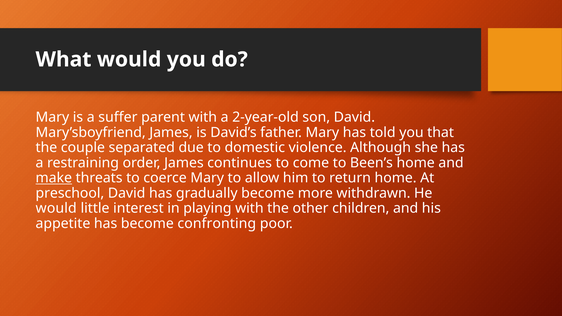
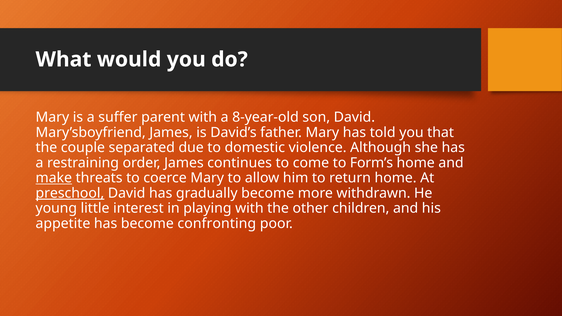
2-year-old: 2-year-old -> 8-year-old (265, 117)
Been’s: Been’s -> Form’s (372, 163)
preschool underline: none -> present (70, 193)
would: would -> young (56, 208)
